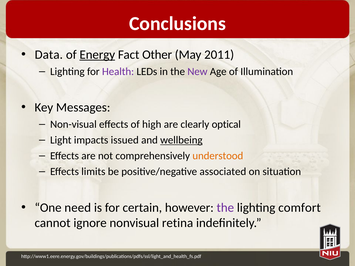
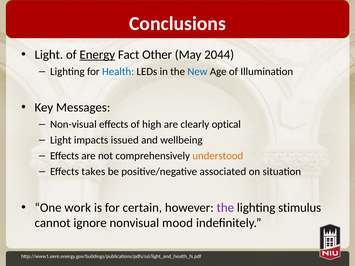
Data: Data -> Light (49, 55)
2011: 2011 -> 2044 (219, 55)
Health colour: purple -> blue (118, 72)
New colour: purple -> blue (197, 72)
wellbeing underline: present -> none (181, 140)
limits: limits -> takes (93, 172)
need: need -> work (78, 208)
comfort: comfort -> stimulus (300, 208)
retina: retina -> mood (178, 223)
